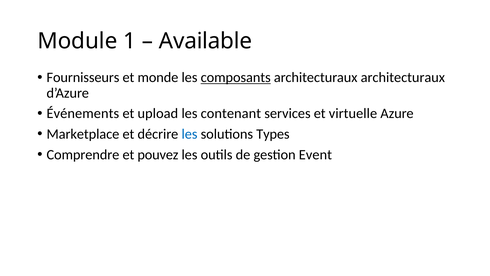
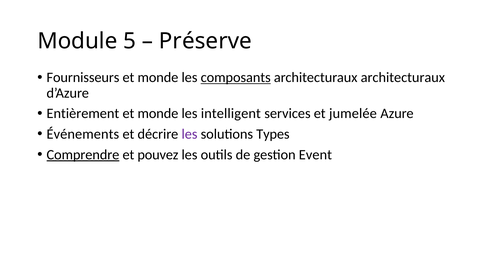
1: 1 -> 5 (130, 41)
Available: Available -> Préserve (205, 41)
Événements: Événements -> Entièrement (83, 113)
upload: upload -> monde (158, 113)
contenant: contenant -> intelligent (231, 113)
virtuelle: virtuelle -> jumelée (353, 113)
Marketplace: Marketplace -> Événements (83, 134)
les colour: blue -> purple (189, 134)
Comprendre underline: none -> present (83, 154)
